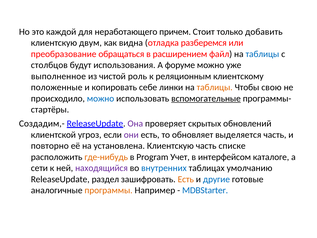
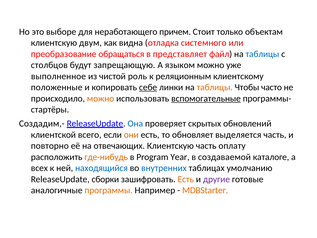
каждой: каждой -> выборе (61, 32)
добавить: добавить -> объектам (264, 32)
разберемся: разберемся -> системного (204, 43)
расширением: расширением -> представляет (180, 54)
использования: использования -> запрещающую (124, 65)
форуме: форуме -> языком (180, 65)
себе underline: none -> present (148, 87)
свою: свою -> часто (272, 87)
можно colour: blue -> orange (101, 98)
Она colour: purple -> blue (135, 123)
угроз: угроз -> всего (90, 135)
они colour: purple -> orange (131, 135)
установлена: установлена -> отвечающих (119, 146)
списке: списке -> оплату (232, 146)
Учет: Учет -> Year (180, 157)
интерфейсом: интерфейсом -> создаваемой (224, 157)
сети: сети -> всех (39, 168)
находящийся colour: purple -> blue (102, 168)
раздел: раздел -> сборки (105, 179)
другие colour: blue -> purple (216, 179)
MDBStarter colour: blue -> orange (205, 190)
